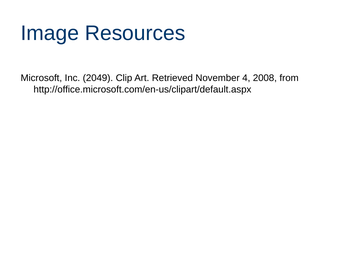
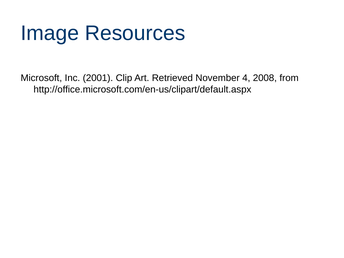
2049: 2049 -> 2001 (98, 78)
